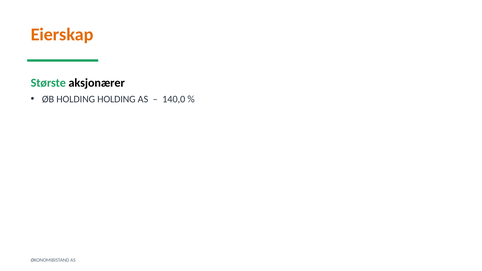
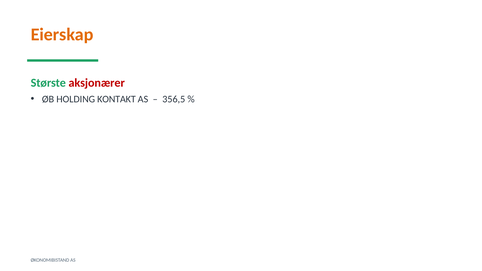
aksjonærer colour: black -> red (97, 83)
HOLDING HOLDING: HOLDING -> KONTAKT (116, 99)
140,0: 140,0 -> 356,5 (174, 99)
